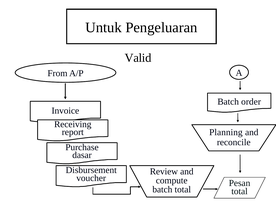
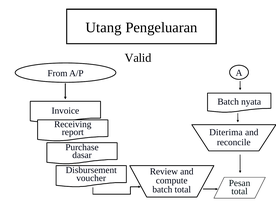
Untuk: Untuk -> Utang (103, 27)
order: order -> nyata (251, 102)
Planning: Planning -> Diterima (226, 132)
